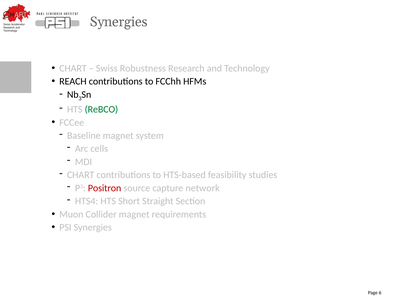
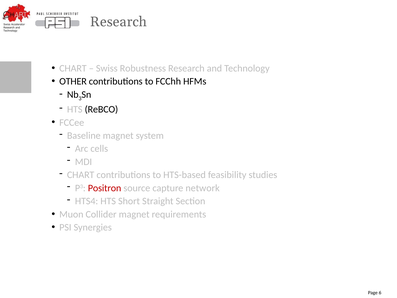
Synergies: Synergies -> Research (119, 22)
REACH: REACH -> OTHER (73, 81)
ReBCO colour: green -> black (101, 109)
